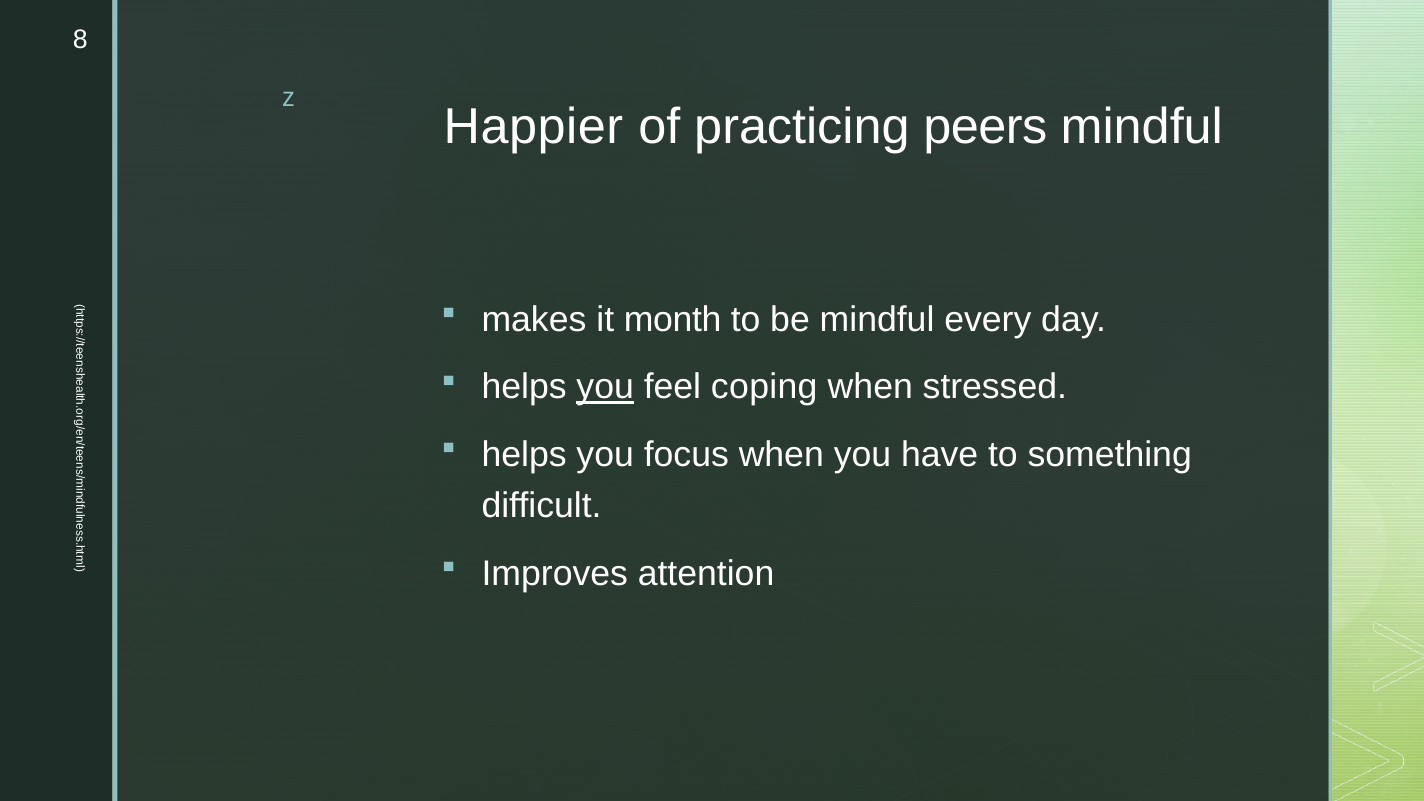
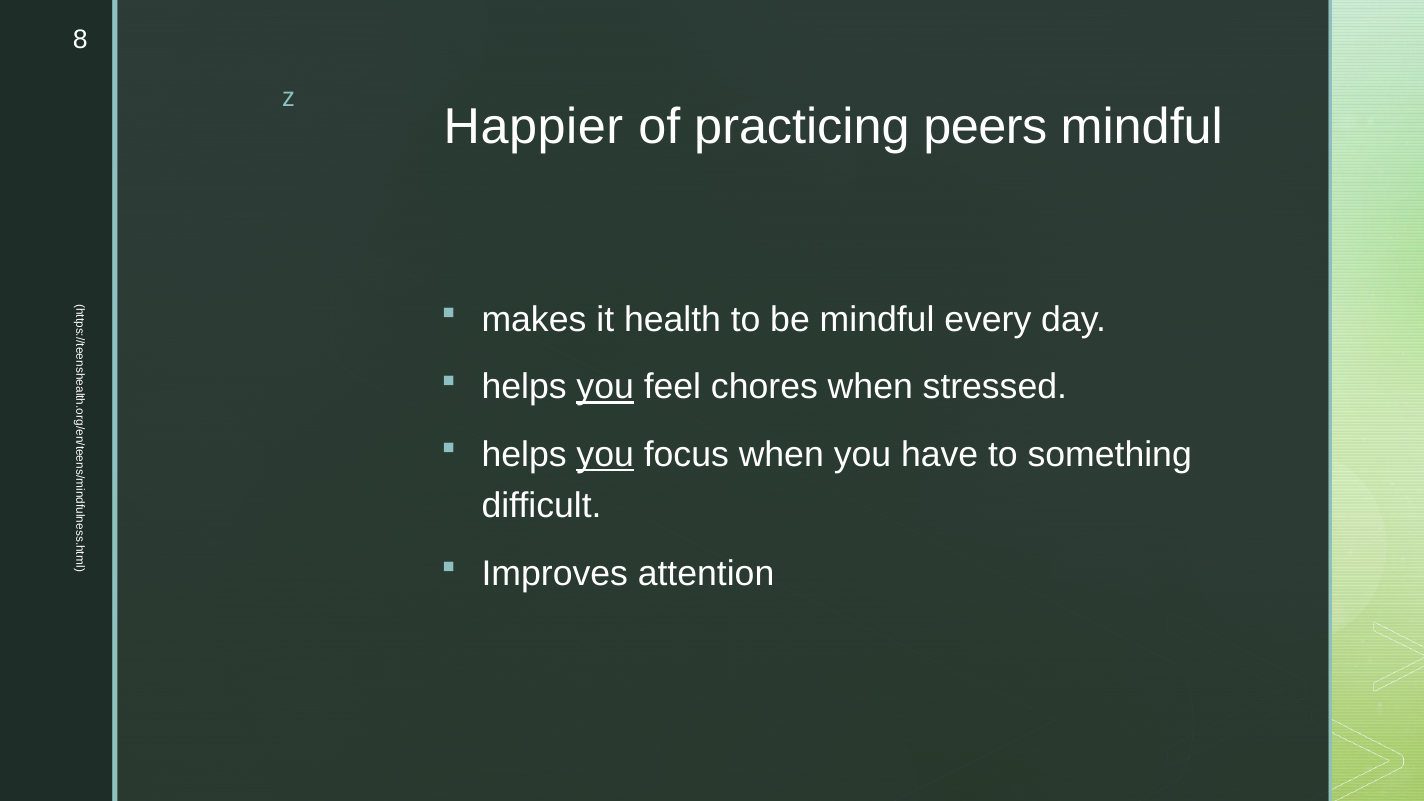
month: month -> health (672, 320)
coping: coping -> chores (764, 387)
you underline: none -> present (605, 455)
